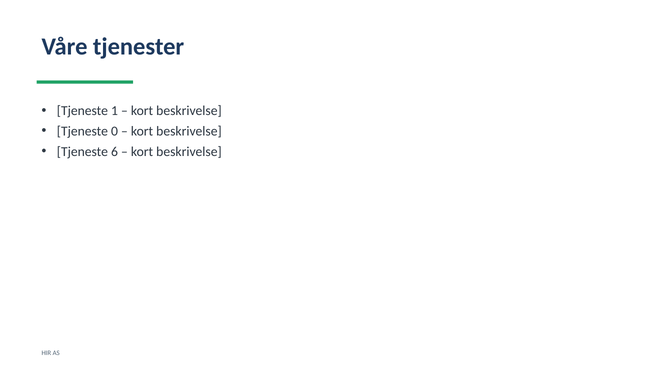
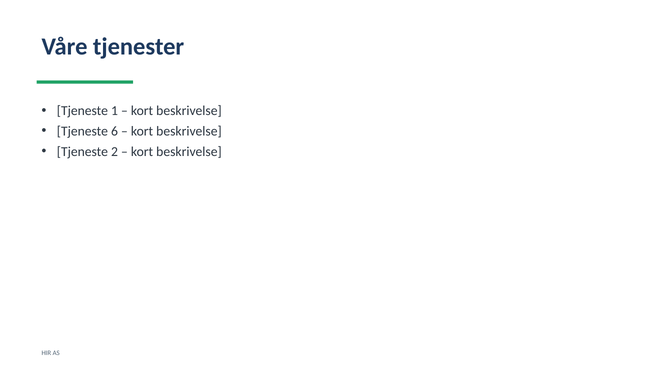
0: 0 -> 6 (114, 131)
6: 6 -> 2 (114, 151)
